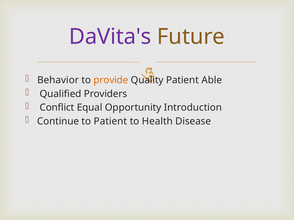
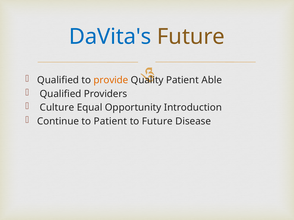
DaVita's colour: purple -> blue (110, 37)
Behavior: Behavior -> Qualified (58, 80)
Conflict: Conflict -> Culture (57, 108)
to Health: Health -> Future (157, 121)
